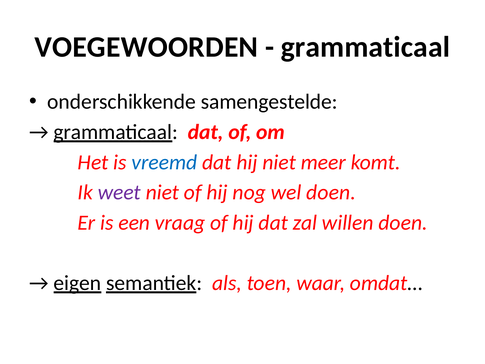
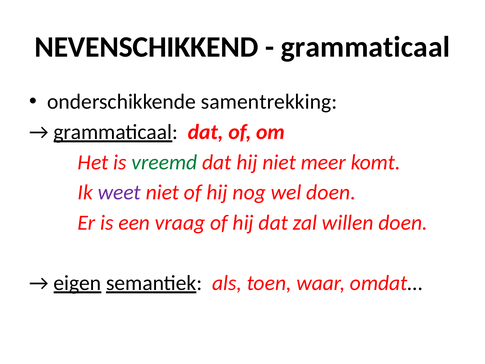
VOEGEWOORDEN: VOEGEWOORDEN -> NEVENSCHIKKEND (146, 47)
samengestelde: samengestelde -> samentrekking (269, 102)
vreemd colour: blue -> green (164, 162)
